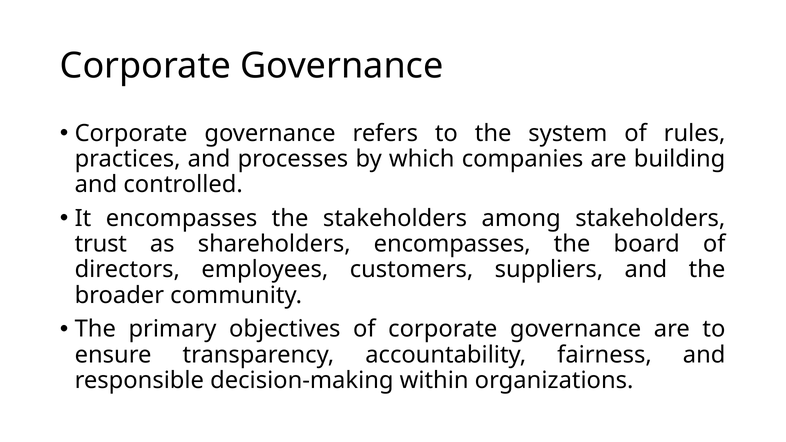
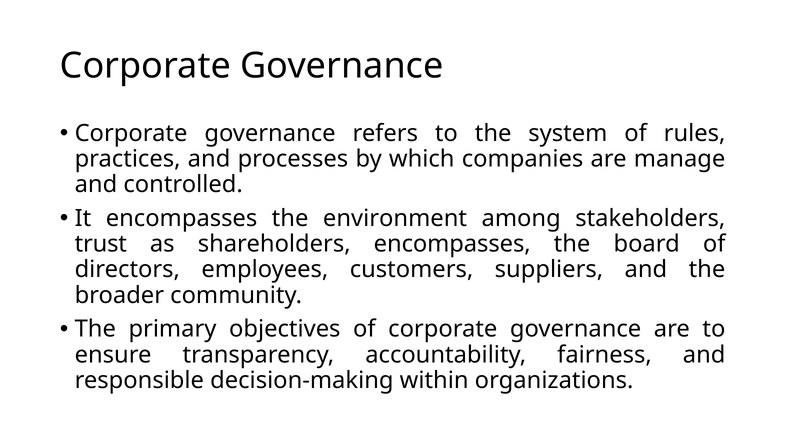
building: building -> manage (680, 159)
the stakeholders: stakeholders -> environment (395, 218)
